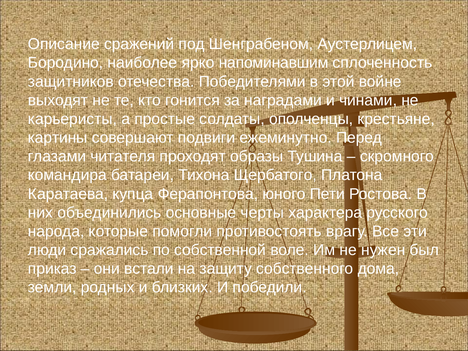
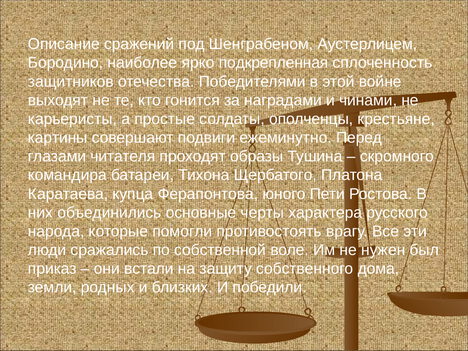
напоминавшим: напоминавшим -> подкрепленная (274, 63)
